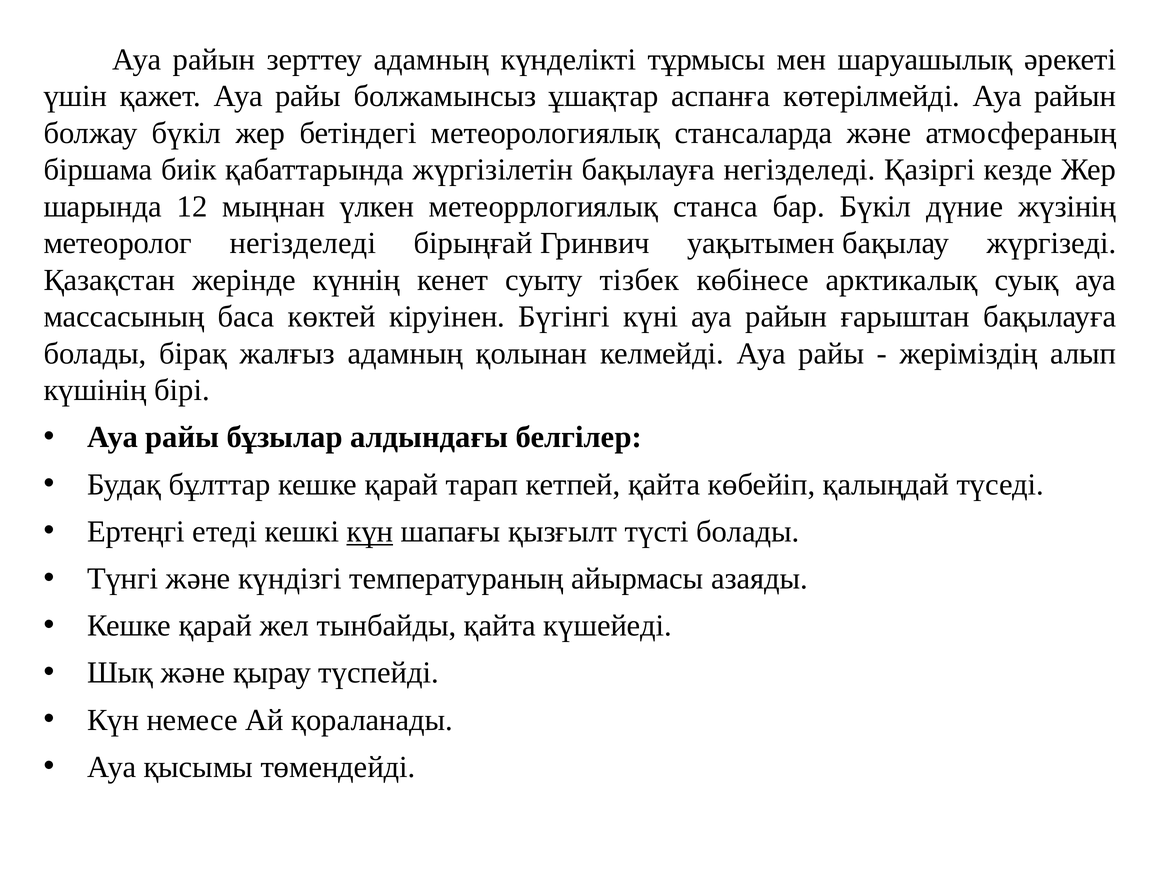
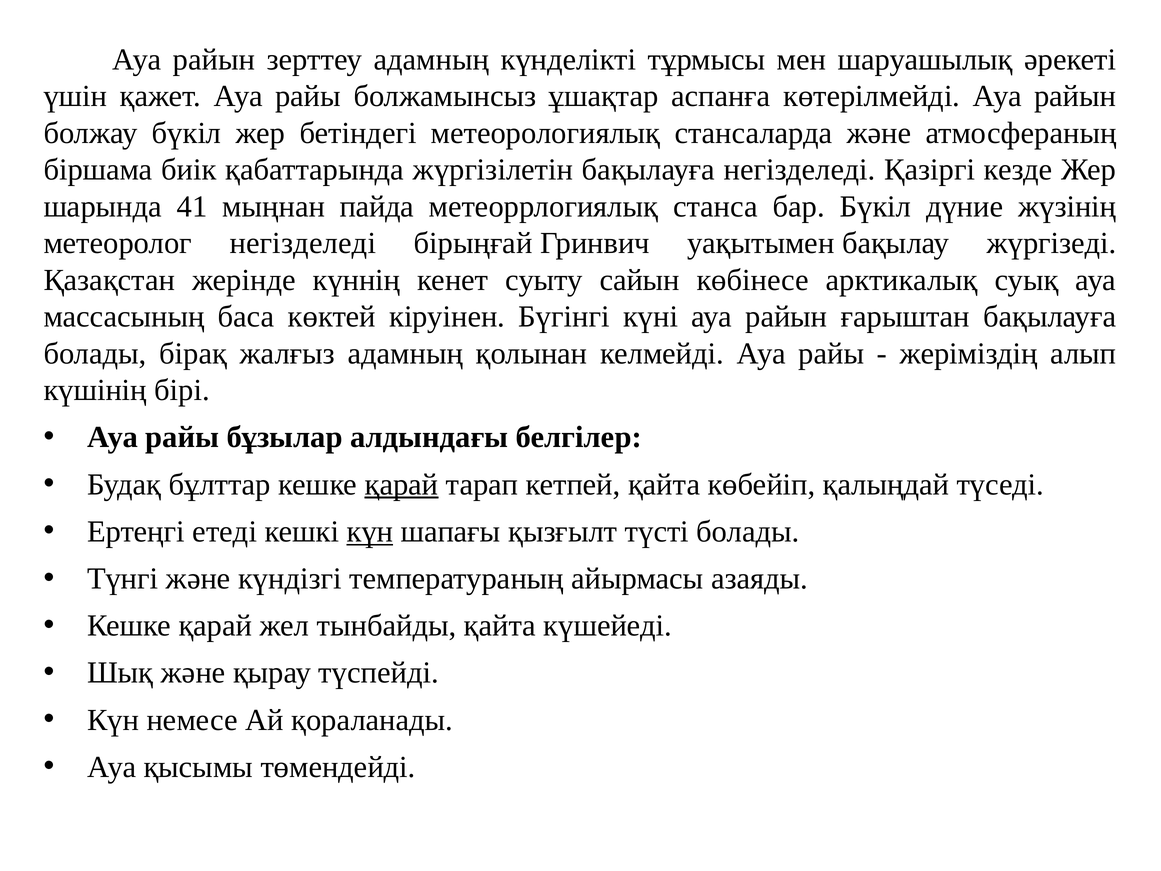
12: 12 -> 41 (192, 206)
үлкен: үлкен -> пайда (377, 206)
тізбек: тізбек -> сайын (640, 280)
қарай underline: none -> present (402, 484)
